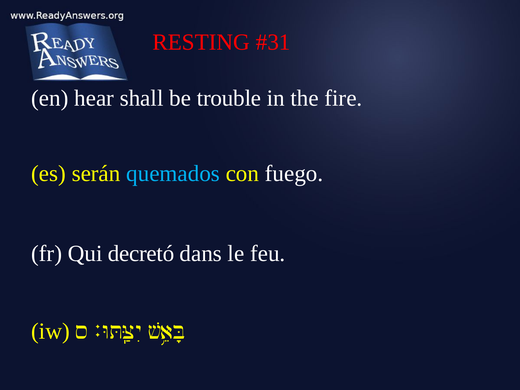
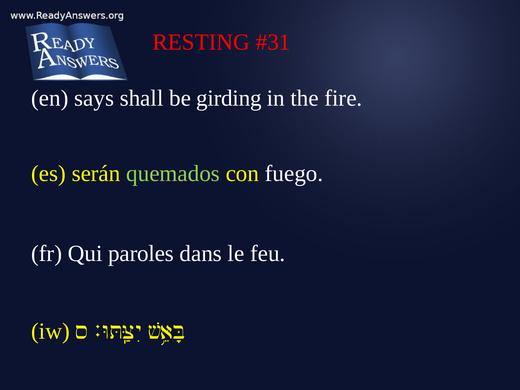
hear: hear -> says (94, 98)
trouble: trouble -> girding (229, 98)
quemados colour: light blue -> light green (173, 174)
decretó: decretó -> paroles (141, 254)
